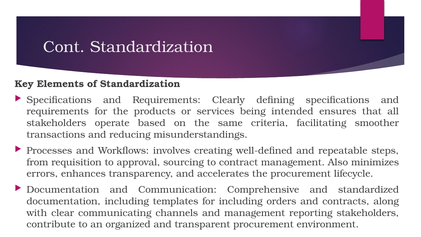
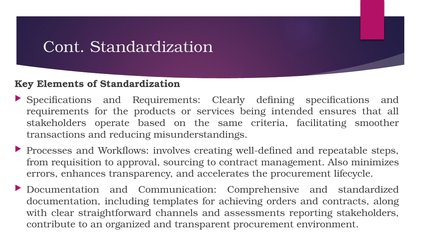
for including: including -> achieving (241, 201)
communicating: communicating -> straightforward (115, 213)
and management: management -> assessments (255, 213)
